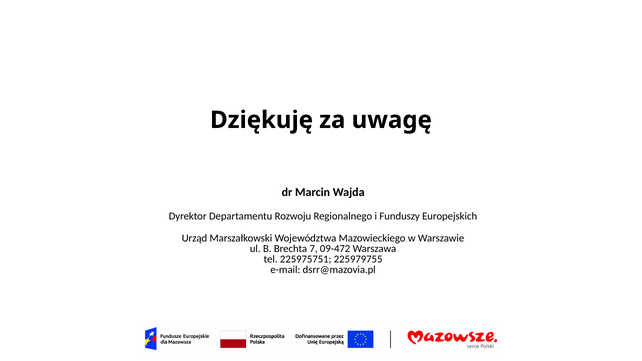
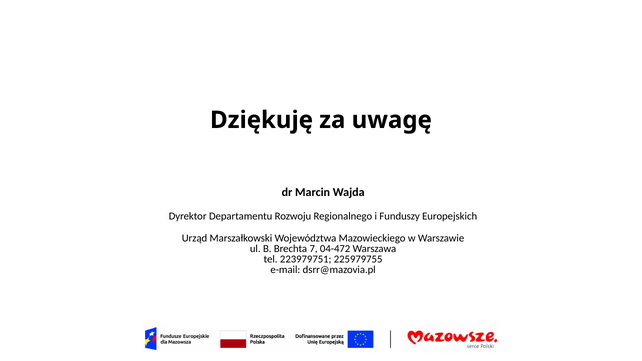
09-472: 09-472 -> 04-472 (335, 249)
225975751: 225975751 -> 223979751 (306, 259)
